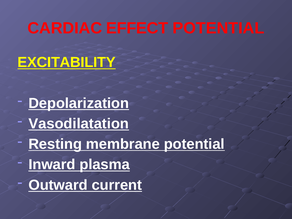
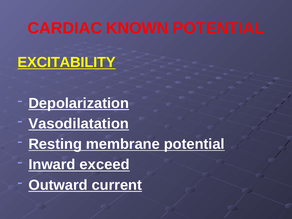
EFFECT: EFFECT -> KNOWN (137, 28)
plasma: plasma -> exceed (105, 165)
